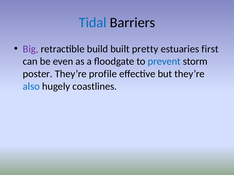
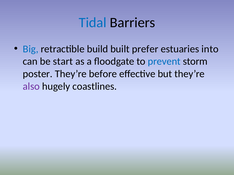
Big colour: purple -> blue (31, 49)
pretty: pretty -> prefer (145, 49)
first: first -> into (210, 49)
even: even -> start (63, 62)
profile: profile -> before (103, 74)
also colour: blue -> purple (31, 87)
